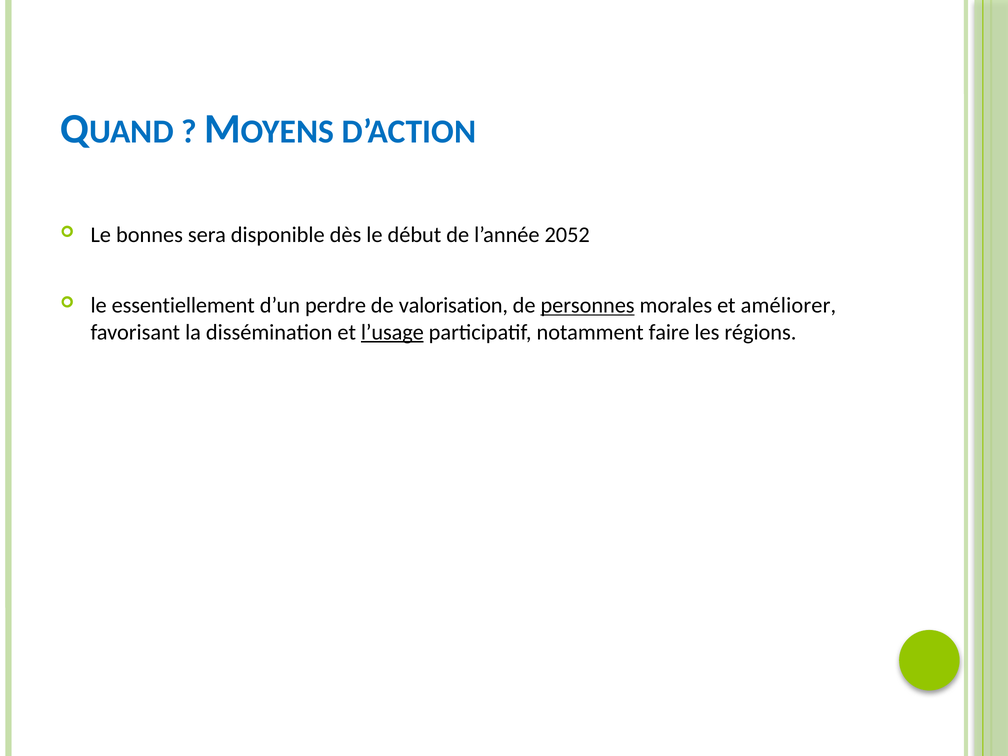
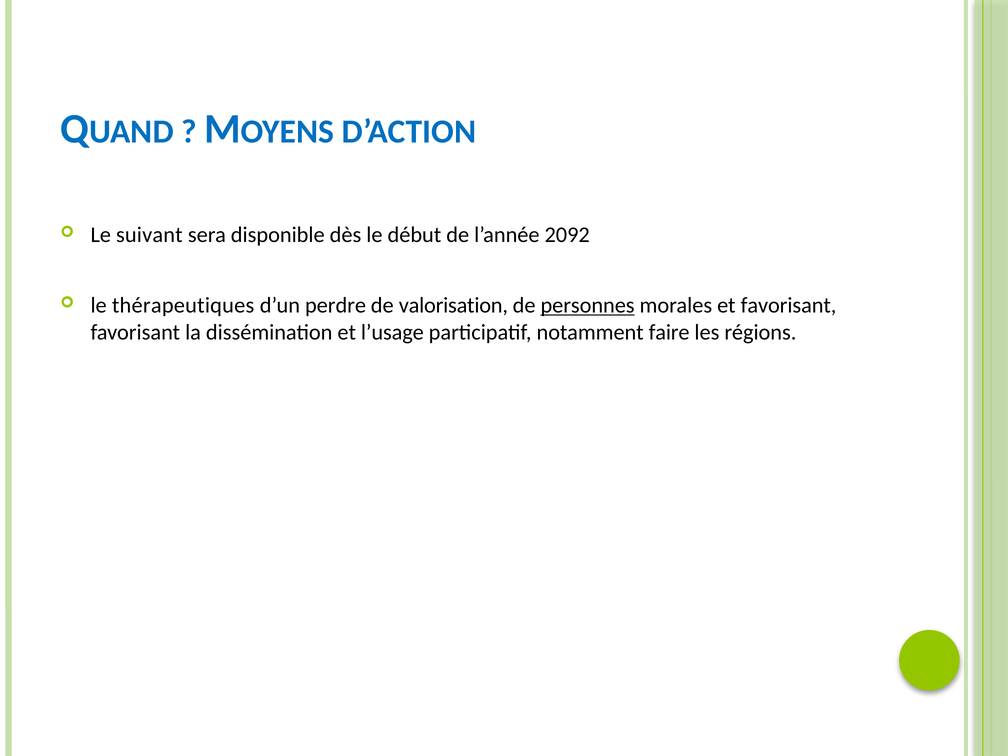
bonnes: bonnes -> suivant (149, 235)
2052: 2052 -> 2092 (567, 235)
essentiellement: essentiellement -> thérapeutiques (183, 305)
et améliorer: améliorer -> favorisant (789, 305)
l’usage underline: present -> none (392, 332)
